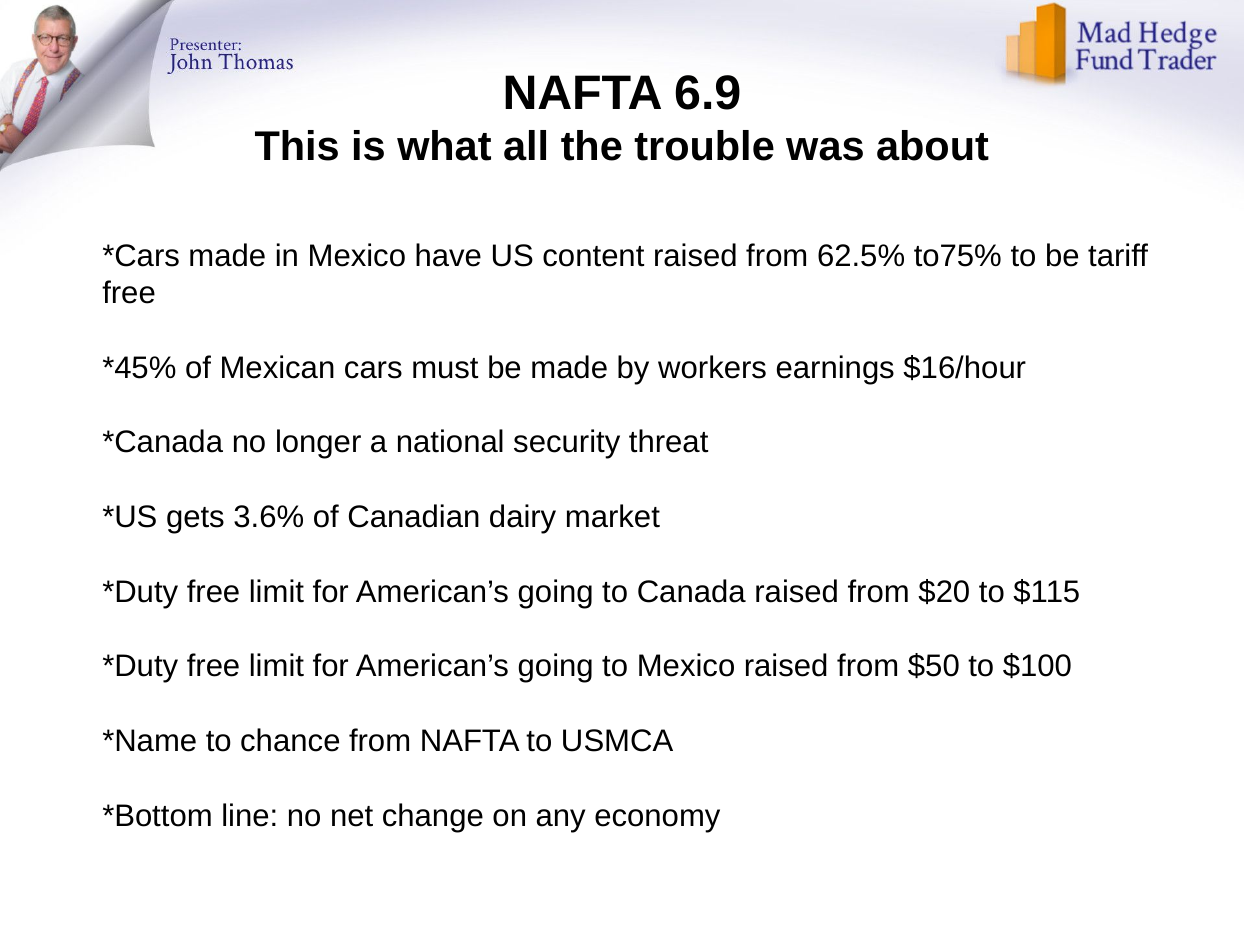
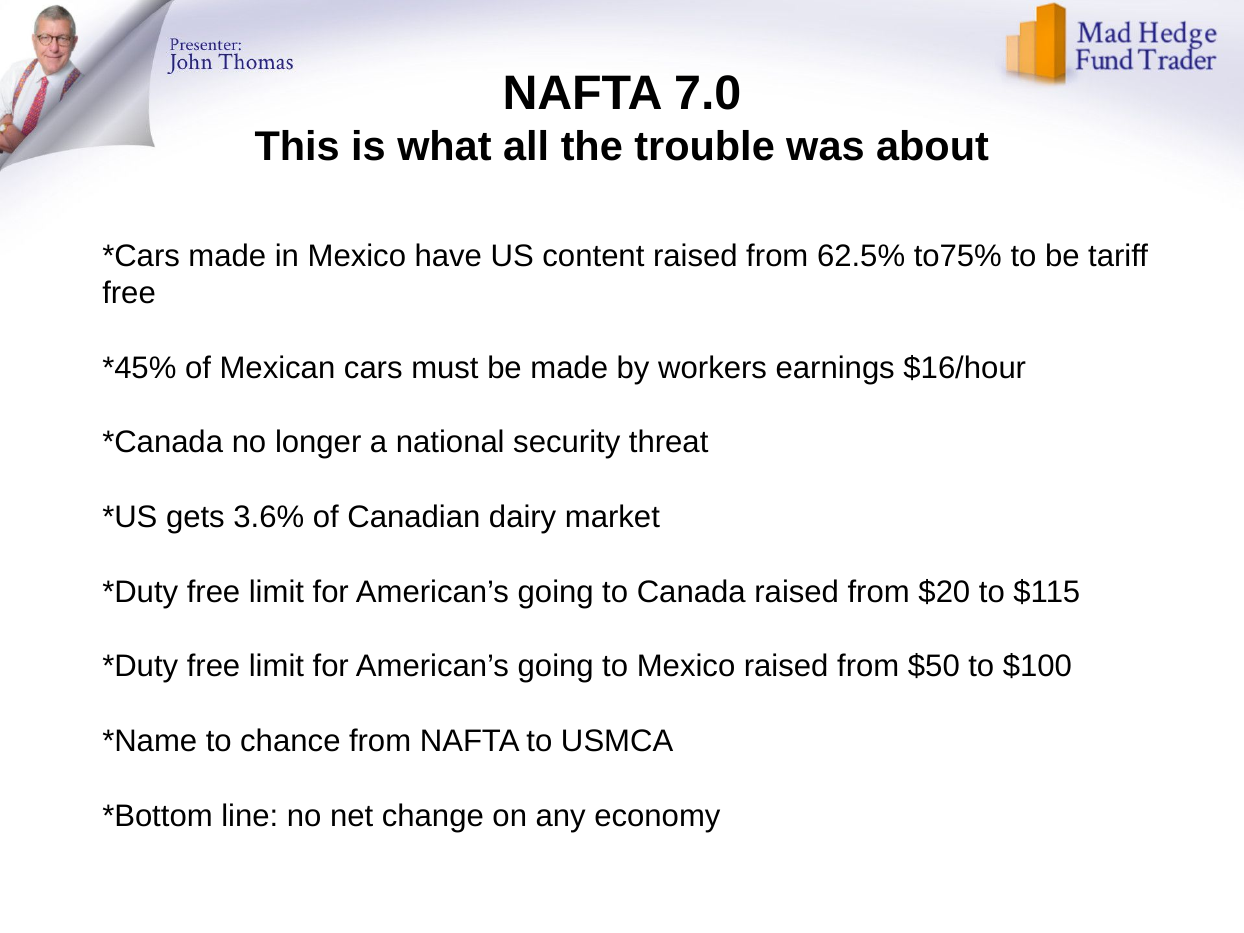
6.9: 6.9 -> 7.0 (708, 94)
